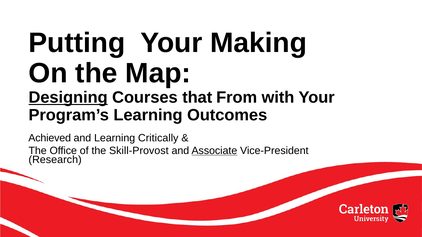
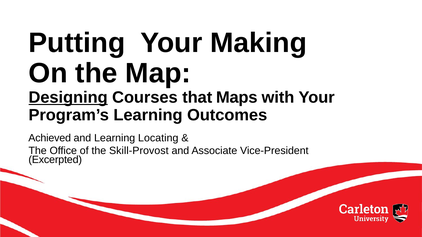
From: From -> Maps (237, 98)
Critically: Critically -> Locating (158, 138)
Associate underline: present -> none (214, 151)
Research: Research -> Excerpted (55, 160)
